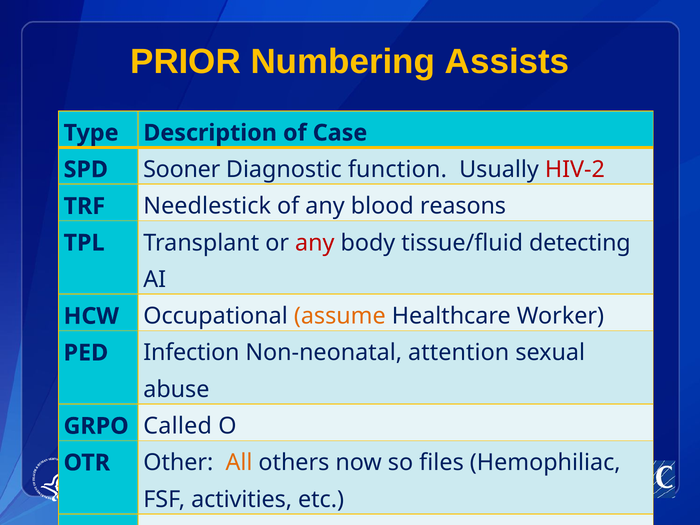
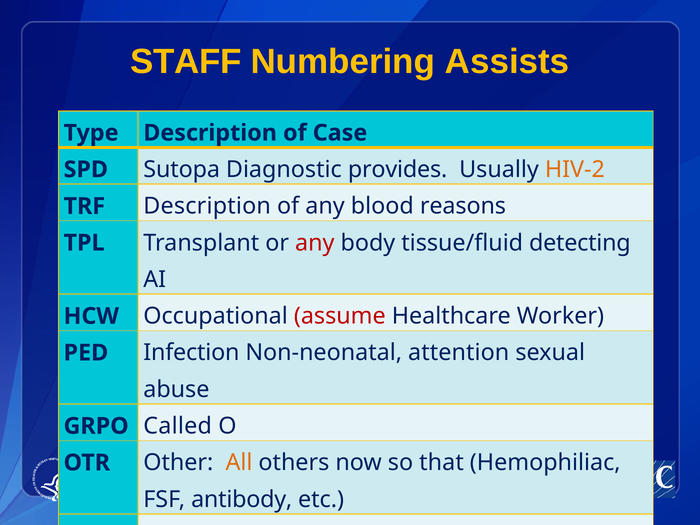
PRIOR: PRIOR -> STAFF (186, 62)
Sooner: Sooner -> Sutopa (182, 170)
function: function -> provides (398, 170)
HIV-2 colour: red -> orange (575, 170)
Needlestick: Needlestick -> Description (207, 206)
assume colour: orange -> red (340, 316)
files: files -> that (442, 463)
activities: activities -> antibody (242, 499)
